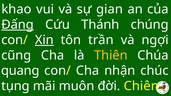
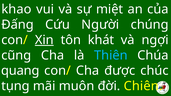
gian: gian -> miệt (110, 9)
Đấng underline: present -> none (17, 25)
Thánh: Thánh -> Người (100, 25)
trần: trần -> khát (101, 40)
Thiên colour: yellow -> light blue (111, 55)
nhận: nhận -> được (120, 71)
